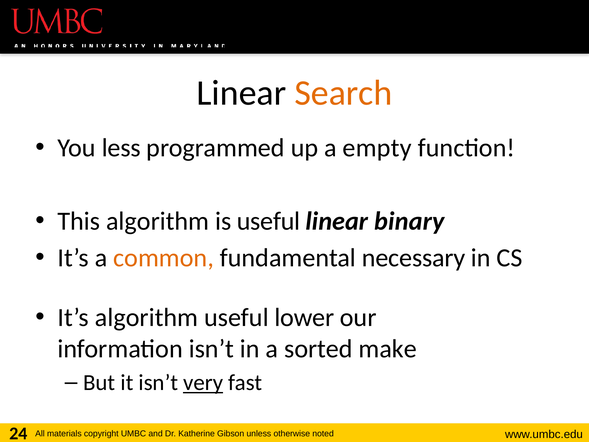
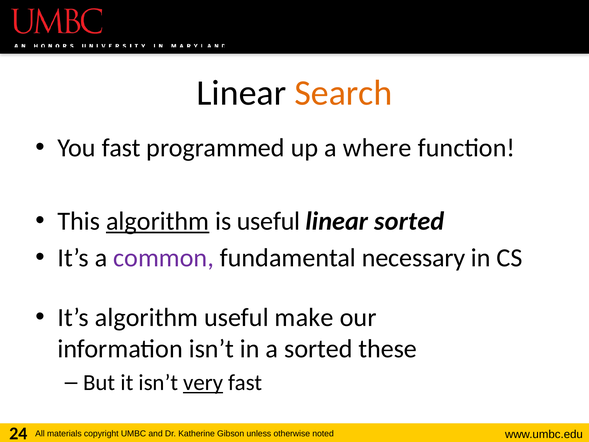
You less: less -> fast (121, 148)
empty: empty -> where (377, 148)
algorithm underline: none -> present (158, 221)
linear binary: binary -> sorted (409, 221)
common colour: orange -> purple (164, 258)
lower: lower -> make (304, 317)
make: make -> these (388, 349)
